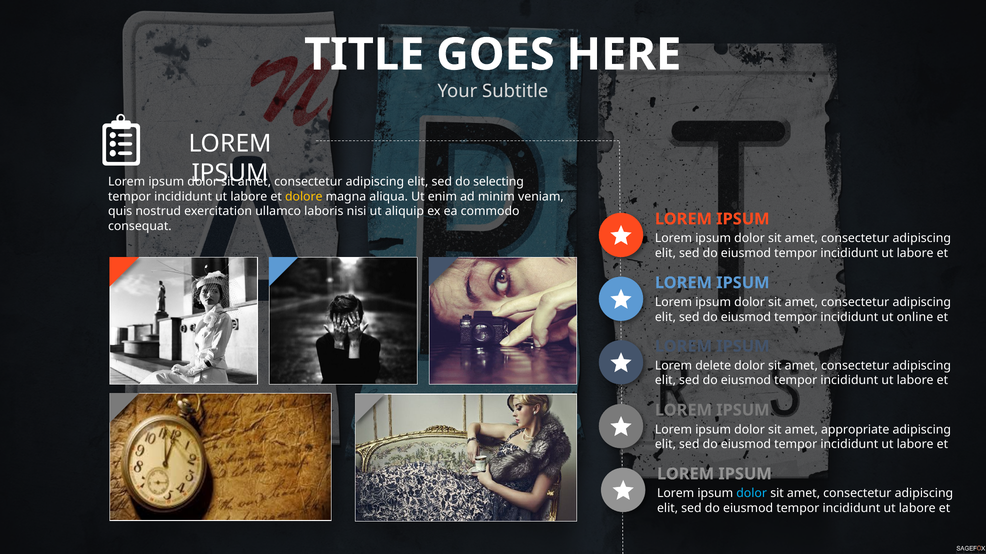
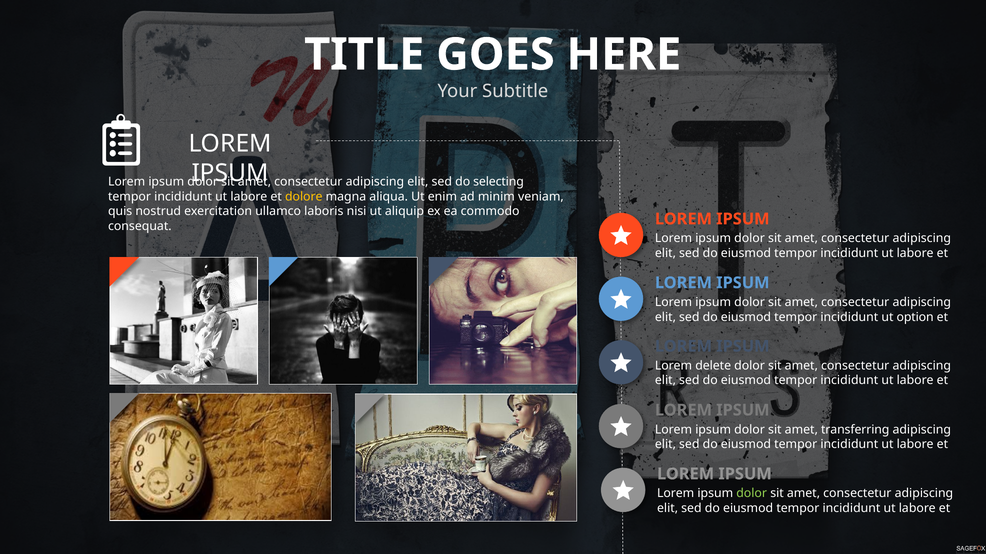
online: online -> option (915, 317)
appropriate: appropriate -> transferring (855, 430)
dolor colour: light blue -> light green (752, 494)
